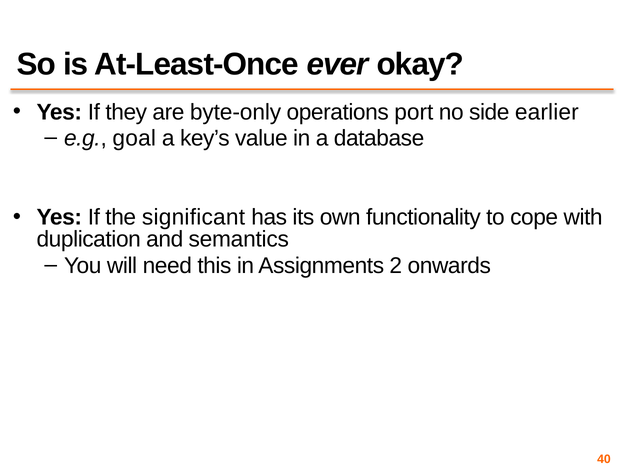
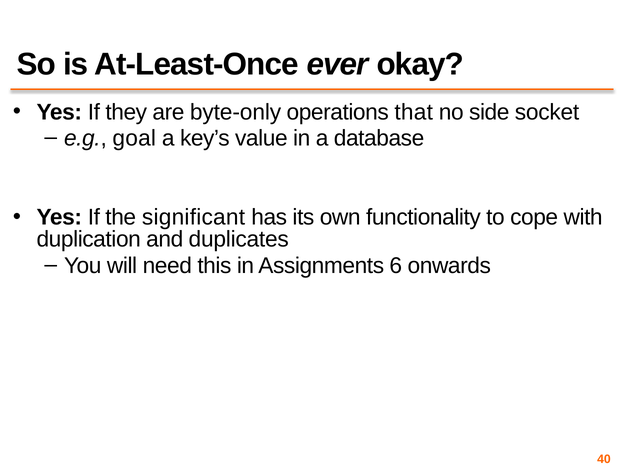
port: port -> that (414, 112)
earlier: earlier -> socket (547, 112)
semantics: semantics -> duplicates (239, 239)
2: 2 -> 6 (396, 265)
